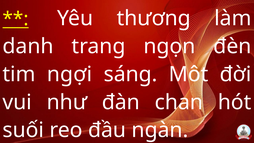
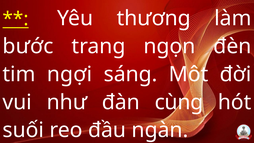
danh: danh -> bước (28, 46)
chan: chan -> cùng (179, 102)
